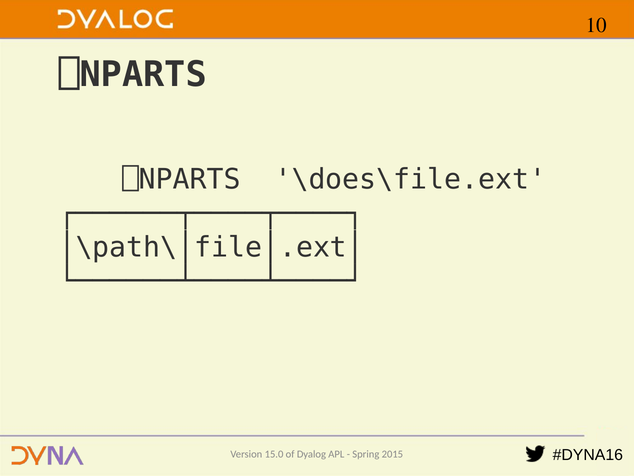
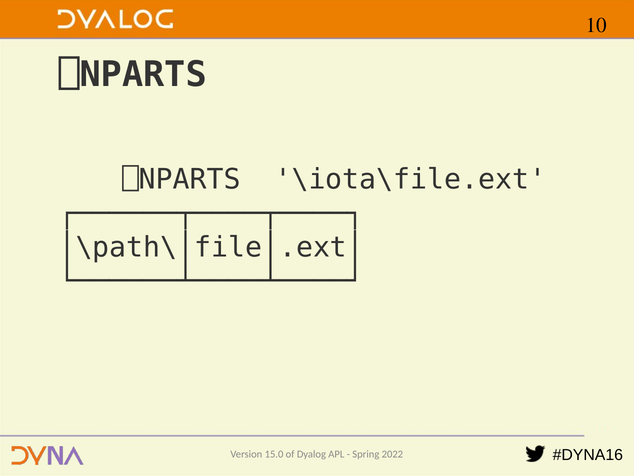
\does\file.ext: \does\file.ext -> \iota\file.ext (410, 179)
2015: 2015 -> 2022 (392, 454)
